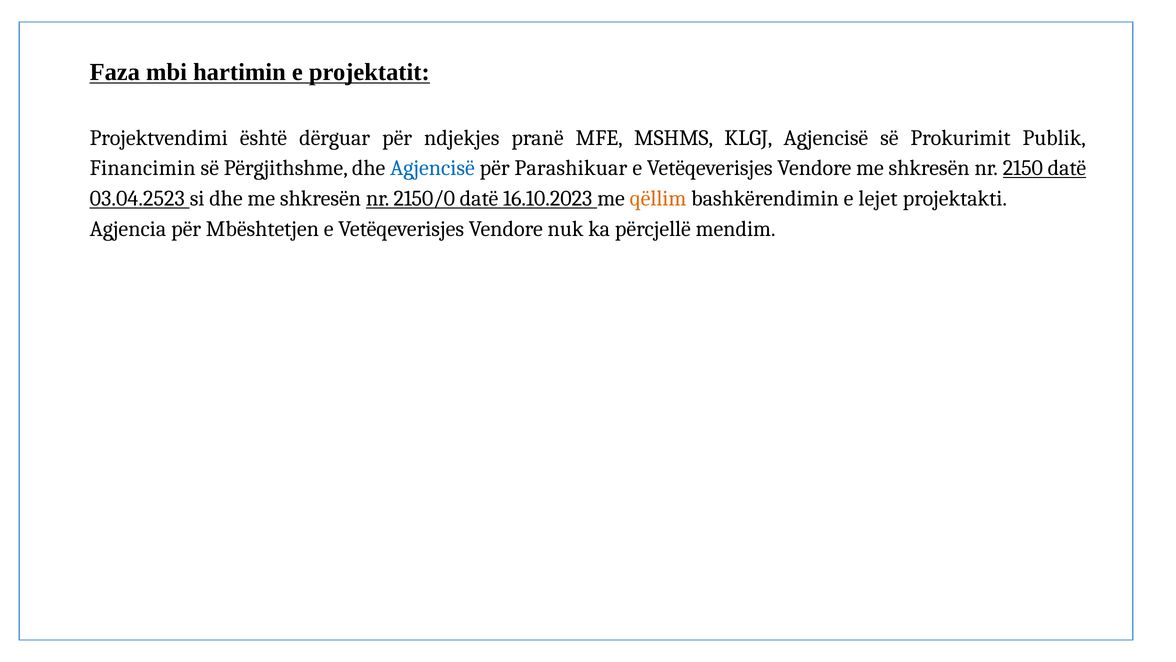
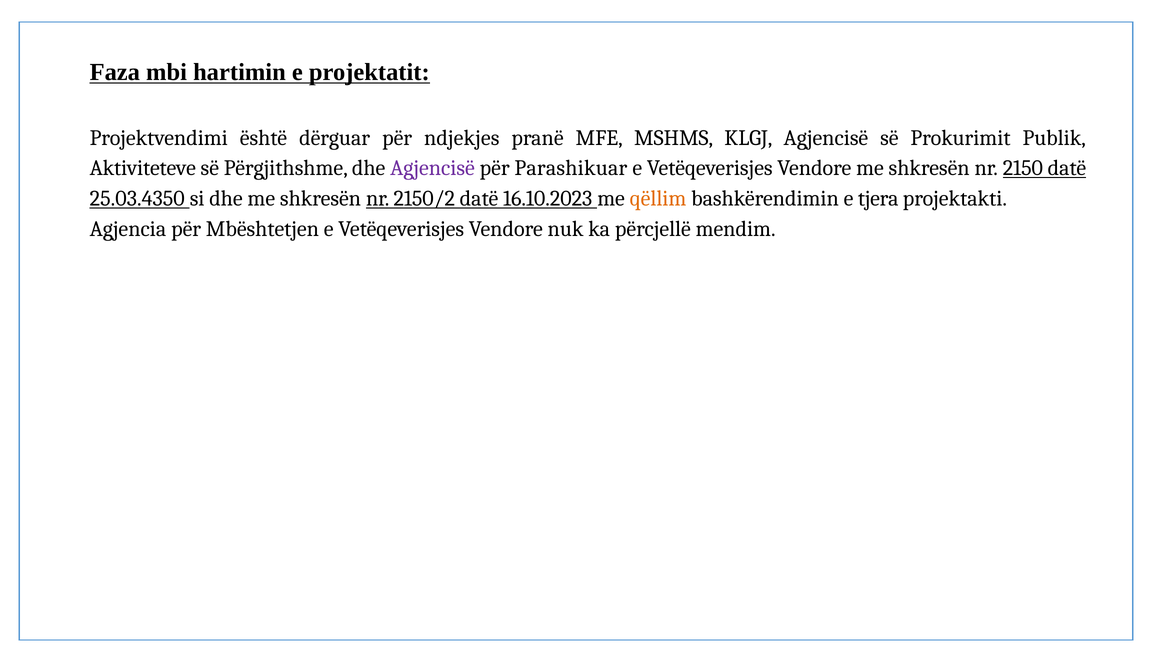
Financimin: Financimin -> Aktiviteteve (143, 168)
Agjencisë colour: blue -> purple (432, 168)
03.04.2523: 03.04.2523 -> 25.03.4350 (137, 198)
2150/0: 2150/0 -> 2150/2 (424, 198)
lejet: lejet -> tjera (878, 198)
